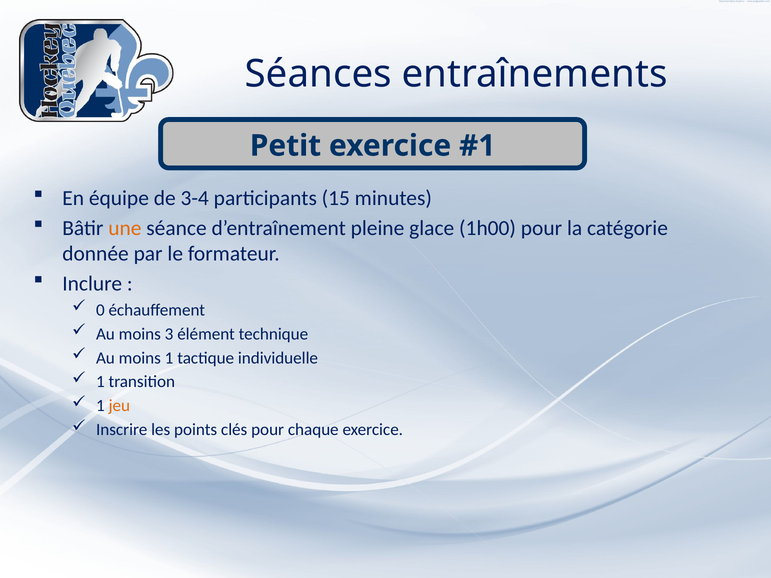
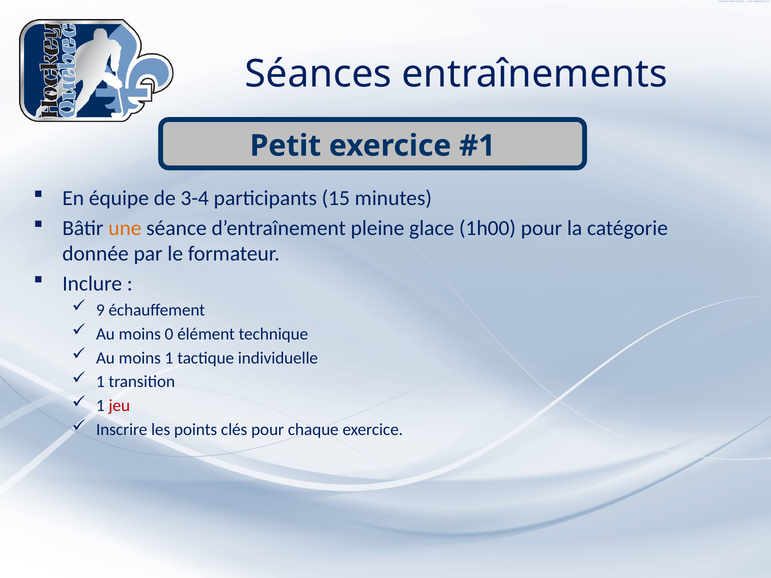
0: 0 -> 9 (100, 310)
3: 3 -> 0 (169, 334)
jeu colour: orange -> red (119, 406)
